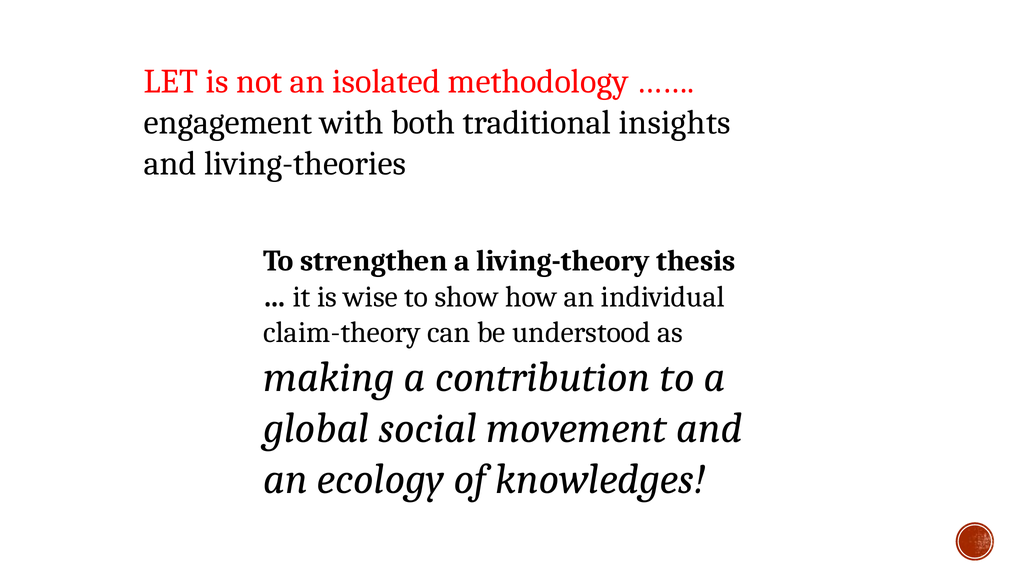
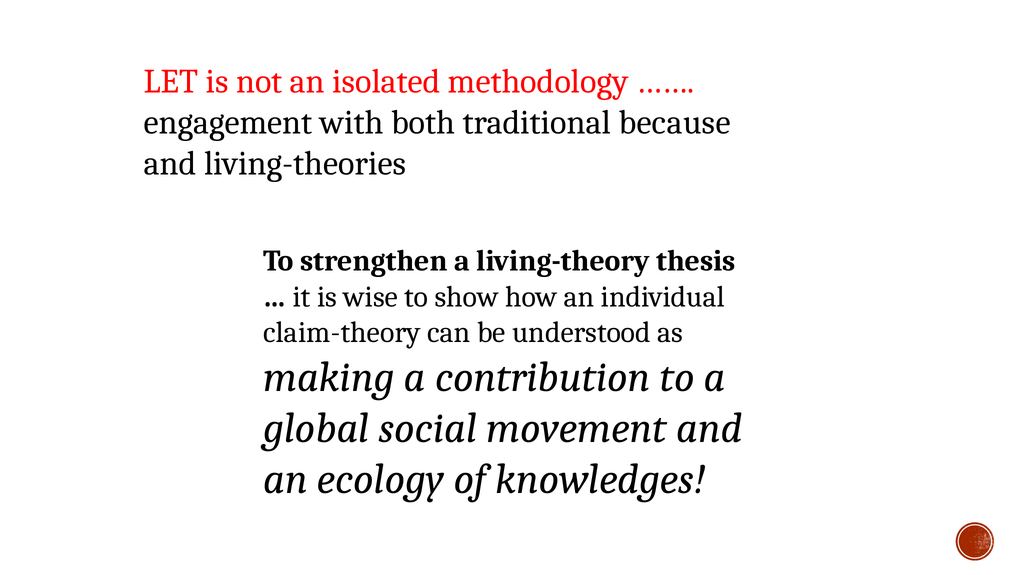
insights: insights -> because (675, 122)
